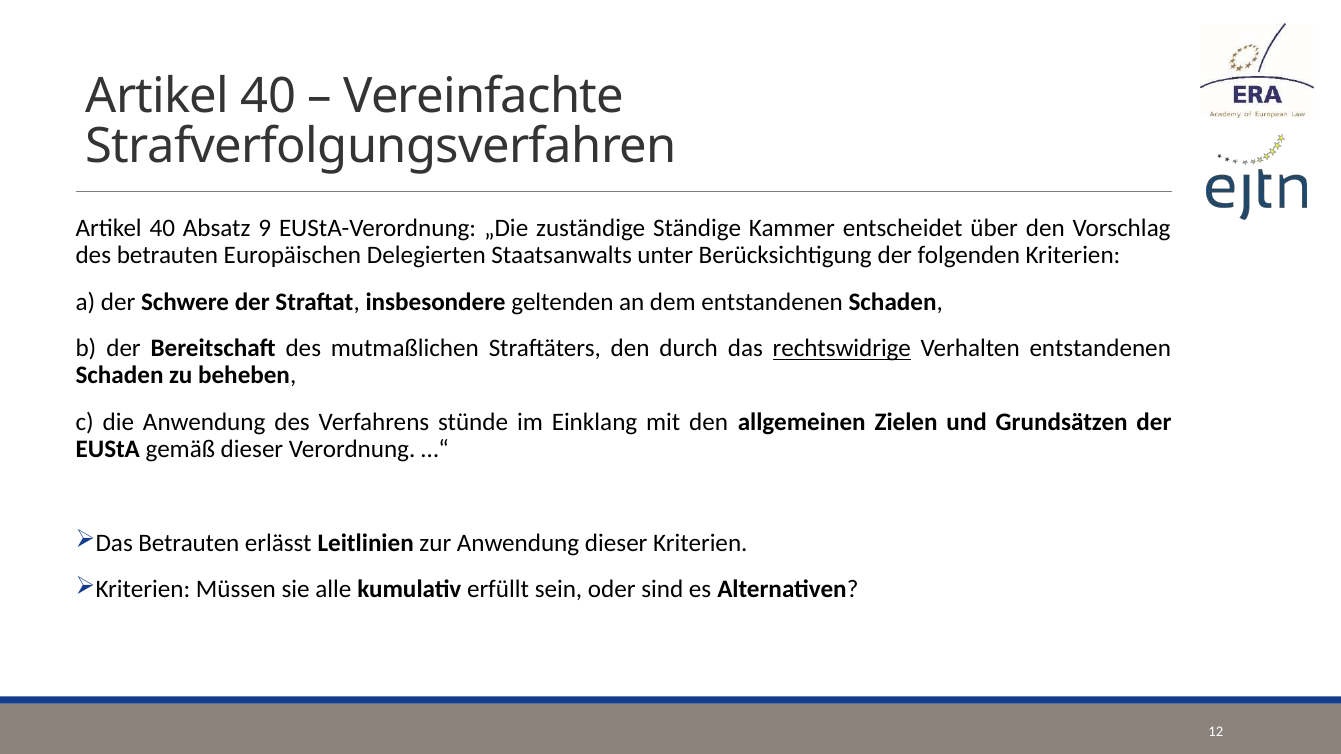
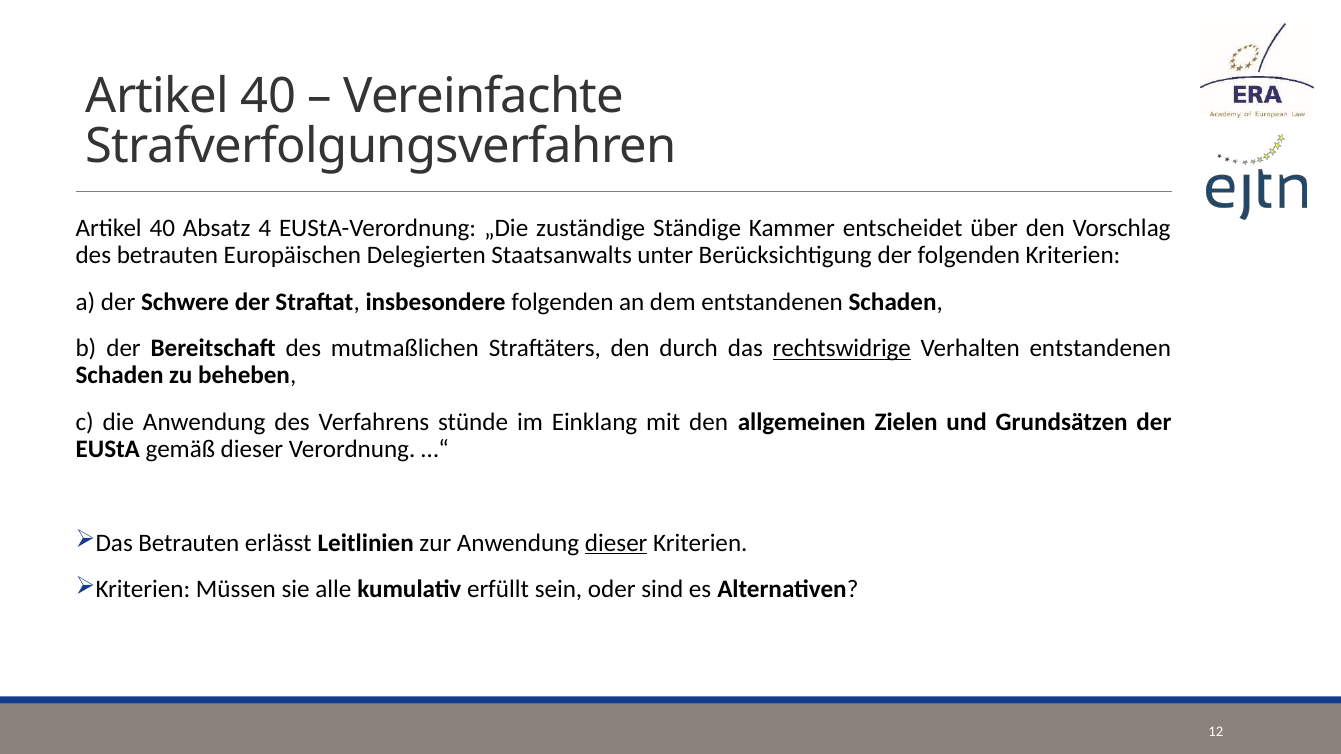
9: 9 -> 4 (265, 228)
insbesondere geltenden: geltenden -> folgenden (562, 302)
dieser underline: none -> present (616, 543)
